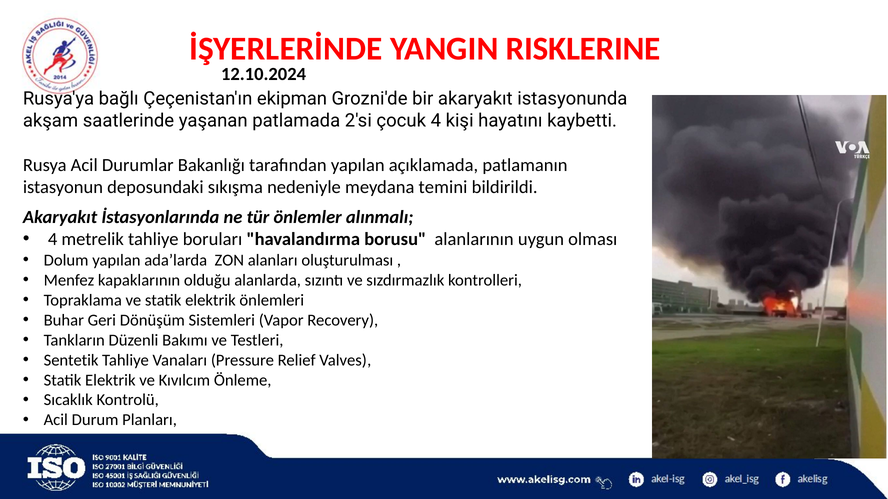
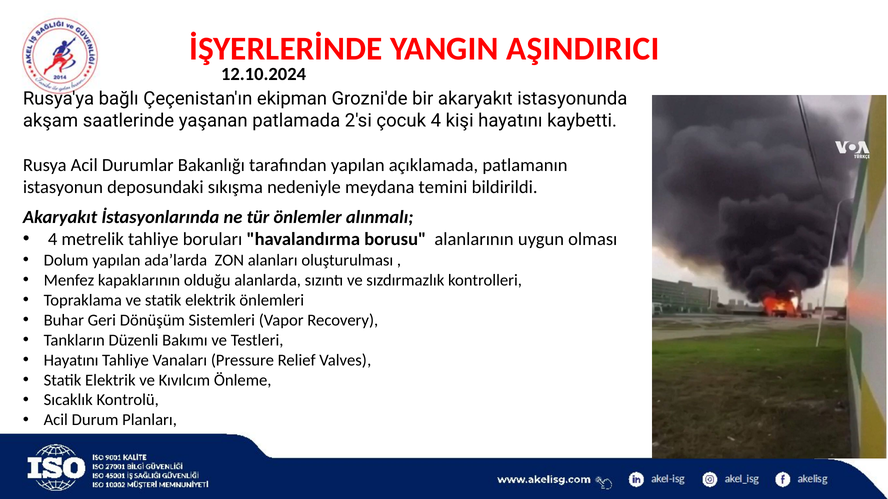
RISKLERINE: RISKLERINE -> AŞINDIRICI (583, 49)
Sentetik: Sentetik -> Hayatını (71, 360)
